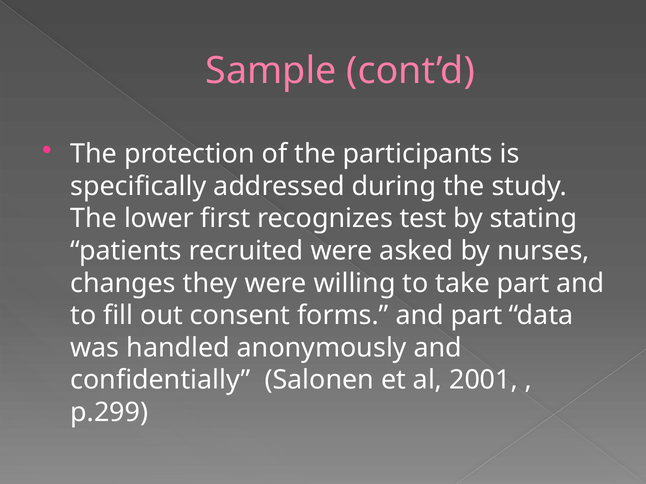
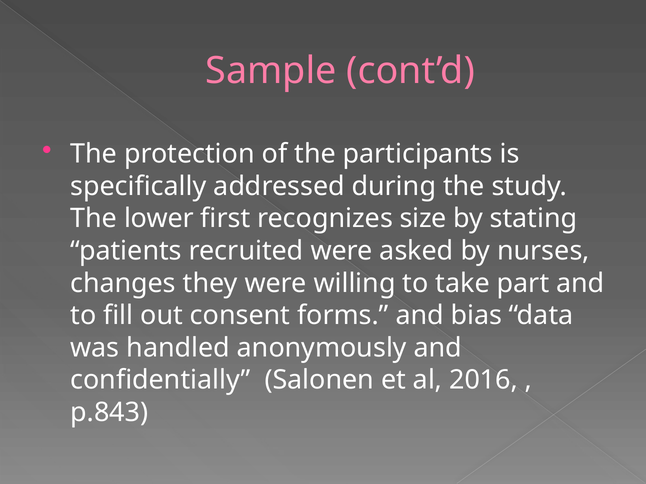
test: test -> size (423, 219)
and part: part -> bias (476, 316)
2001: 2001 -> 2016 (484, 380)
p.299: p.299 -> p.843 (109, 413)
